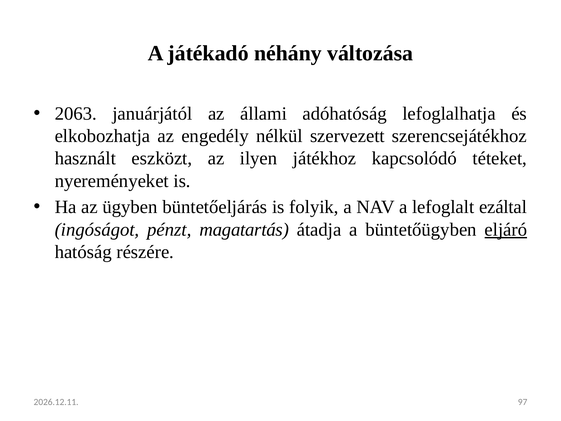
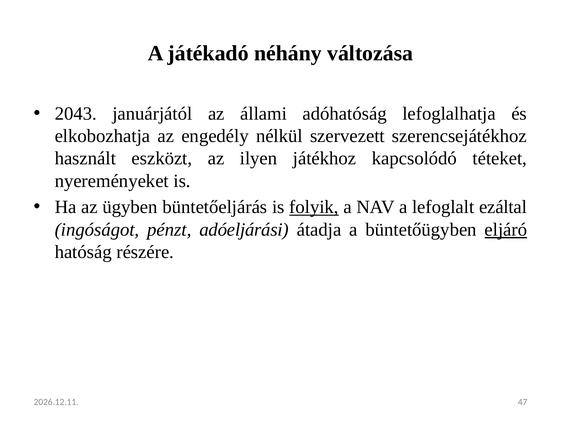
2063: 2063 -> 2043 (76, 114)
folyik underline: none -> present (314, 207)
magatartás: magatartás -> adóeljárási (244, 229)
97: 97 -> 47 (523, 402)
